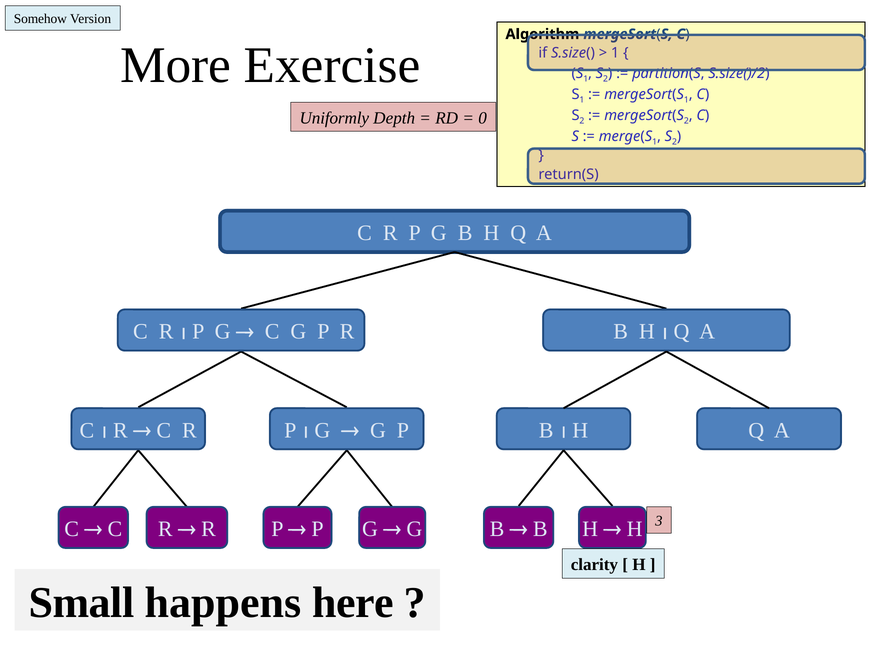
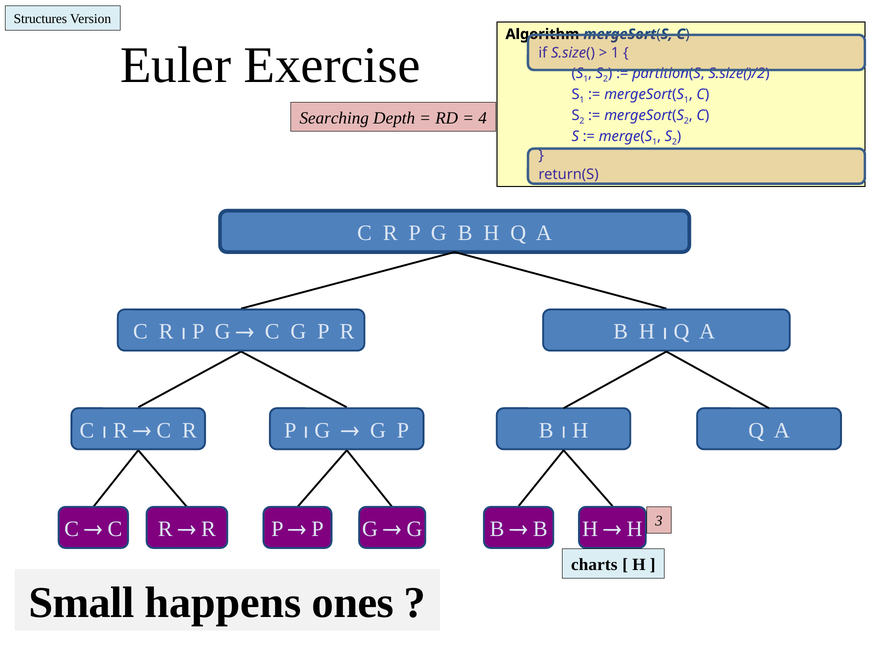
Somehow: Somehow -> Structures (40, 19)
More: More -> Euler (176, 65)
Uniformly: Uniformly -> Searching (334, 118)
0: 0 -> 4 (483, 118)
clarity: clarity -> charts (594, 565)
here: here -> ones (353, 603)
